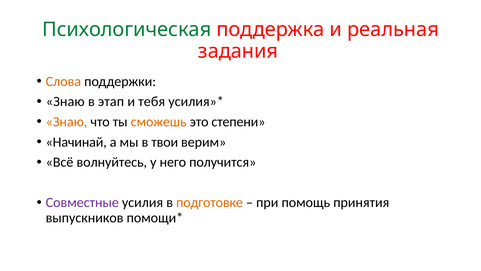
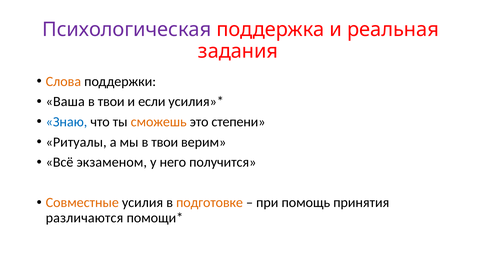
Психологическая colour: green -> purple (127, 30)
Знаю: Знаю -> Ваша (65, 101)
этап: этап -> твои (111, 101)
тебя: тебя -> если (152, 101)
Знаю colour: orange -> blue (66, 122)
Начинай: Начинай -> Ритуалы (76, 142)
волнуйтесь: волнуйтесь -> экзаменом (112, 162)
Совместные colour: purple -> orange (82, 202)
выпускников: выпускников -> различаются (85, 217)
